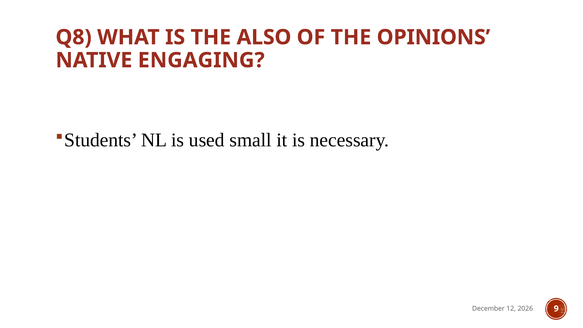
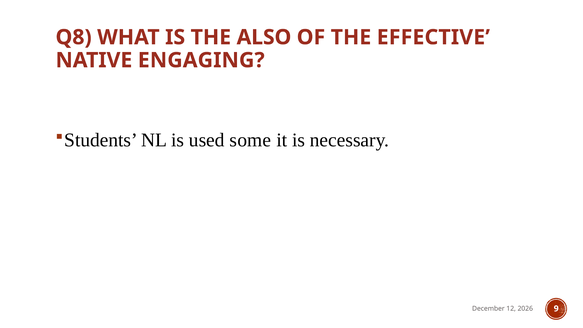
OPINIONS: OPINIONS -> EFFECTIVE (433, 37)
small: small -> some (250, 140)
